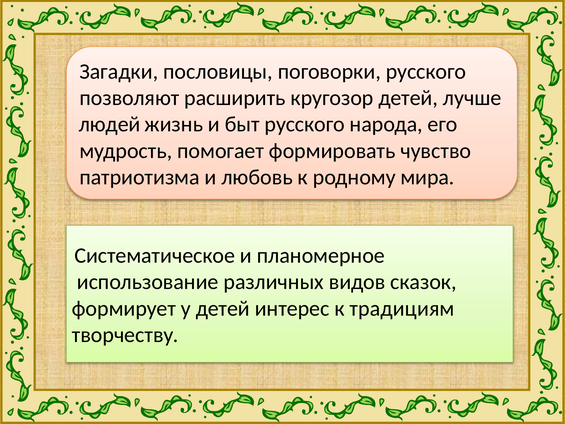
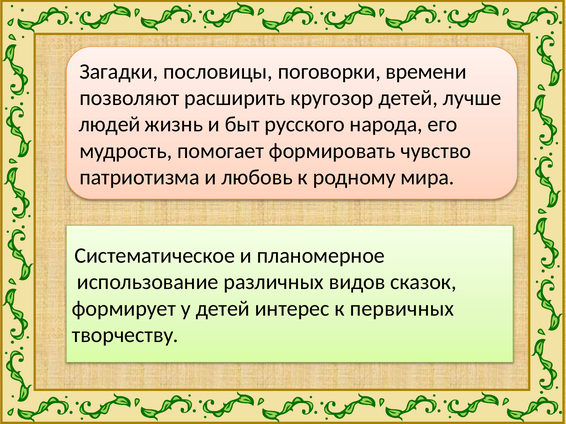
поговорки русского: русского -> времени (426, 72)
традициям: традициям -> первичных (402, 309)
